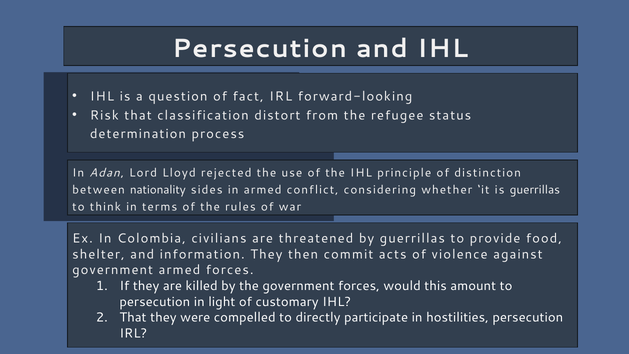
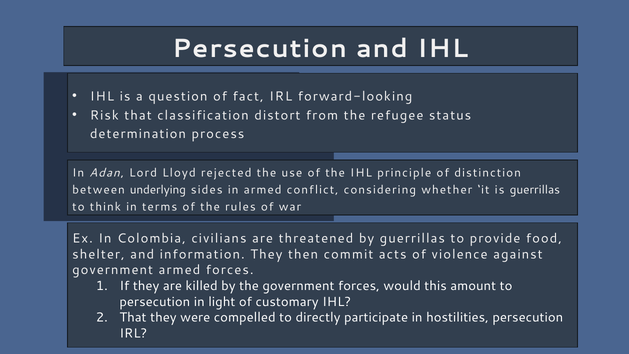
nationality: nationality -> underlying (158, 190)
